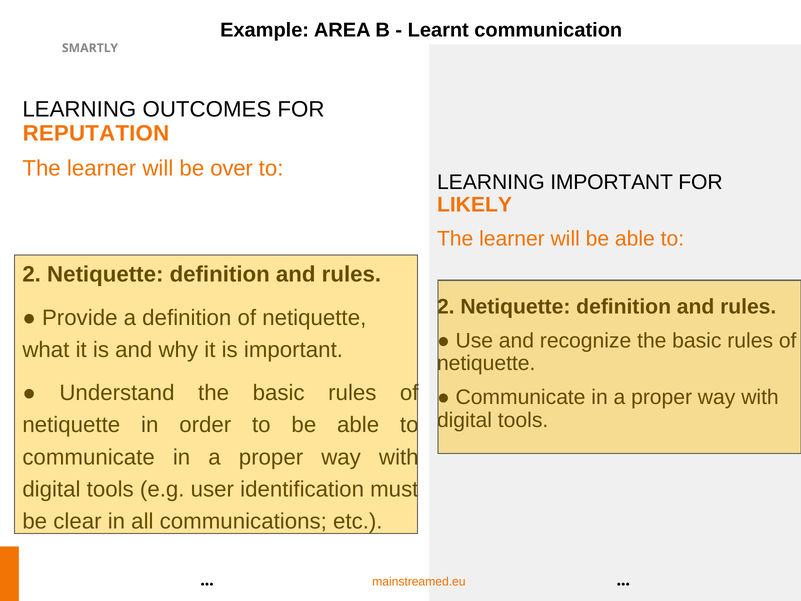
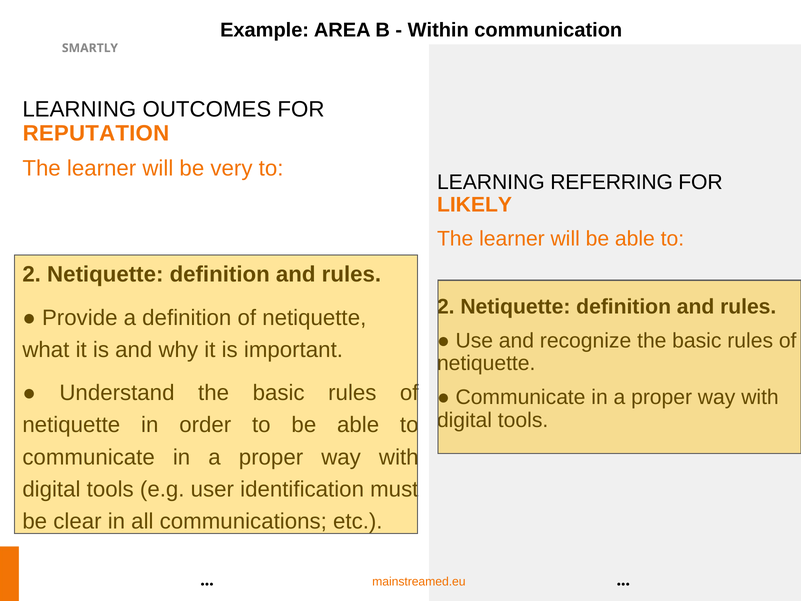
Learnt: Learnt -> Within (438, 30)
over: over -> very (231, 168)
LEARNING IMPORTANT: IMPORTANT -> REFERRING (612, 182)
